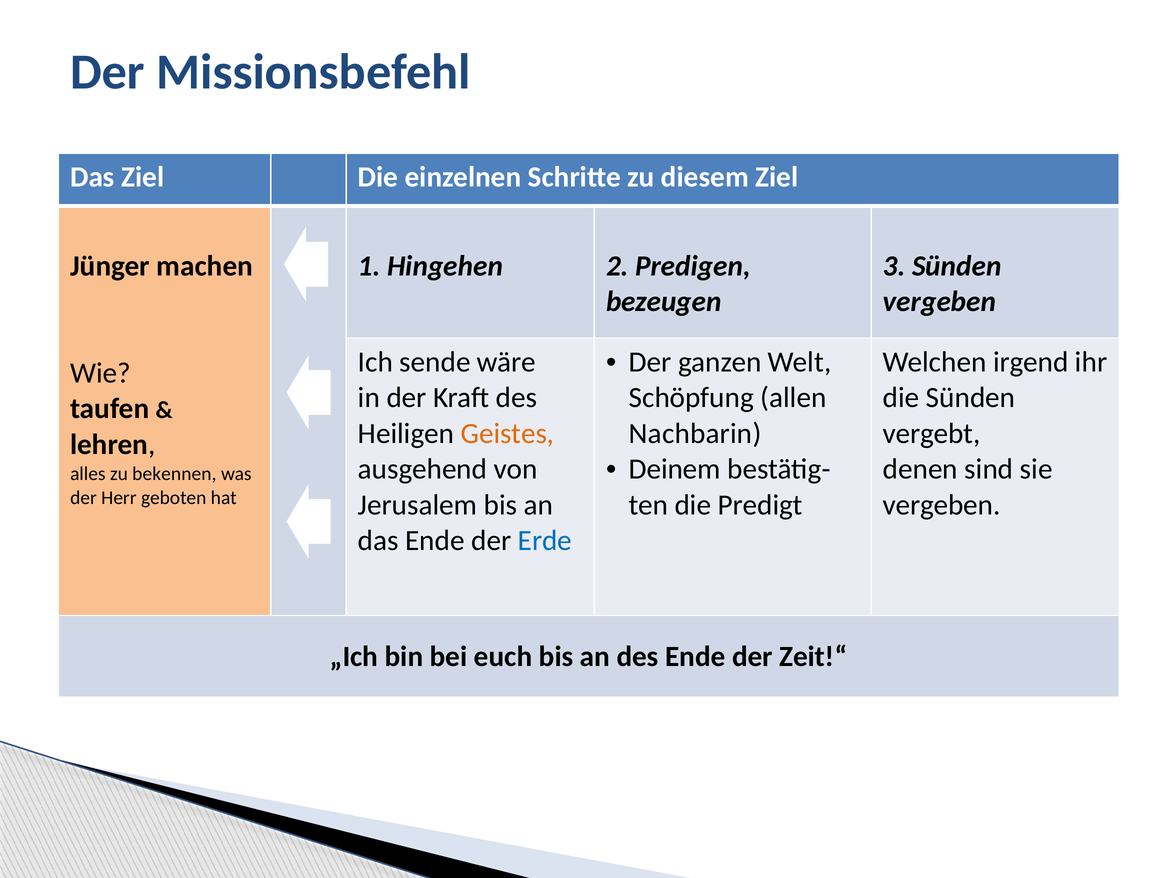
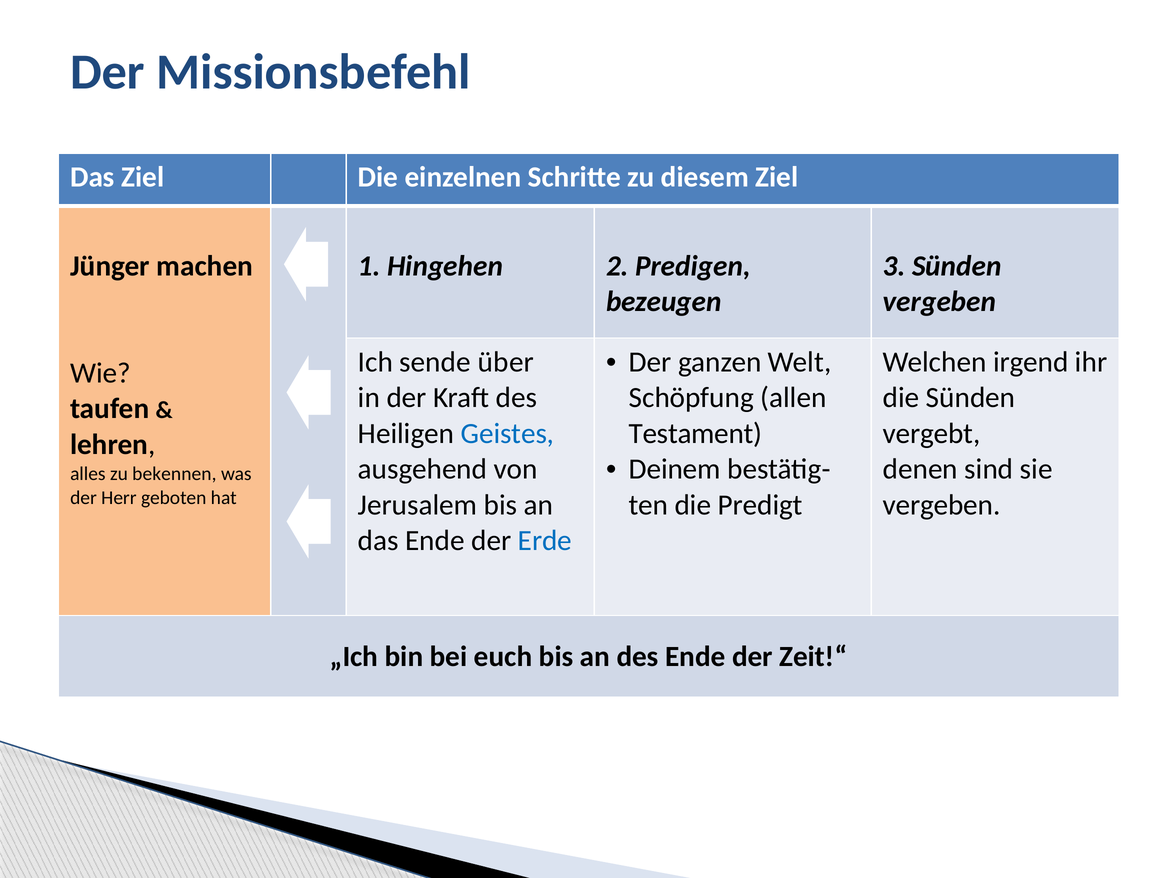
wäre: wäre -> über (506, 362)
Geistes colour: orange -> blue (507, 433)
Nachbarin: Nachbarin -> Testament (695, 433)
